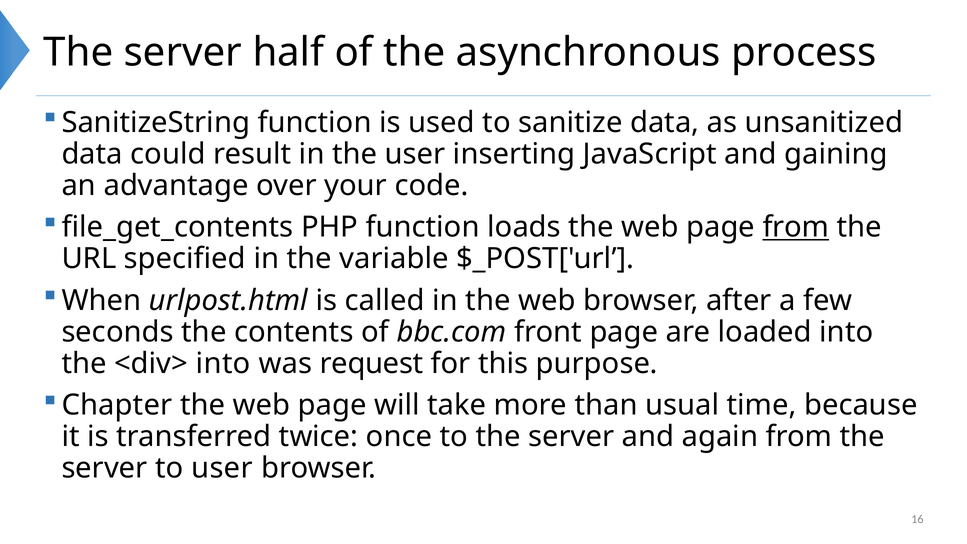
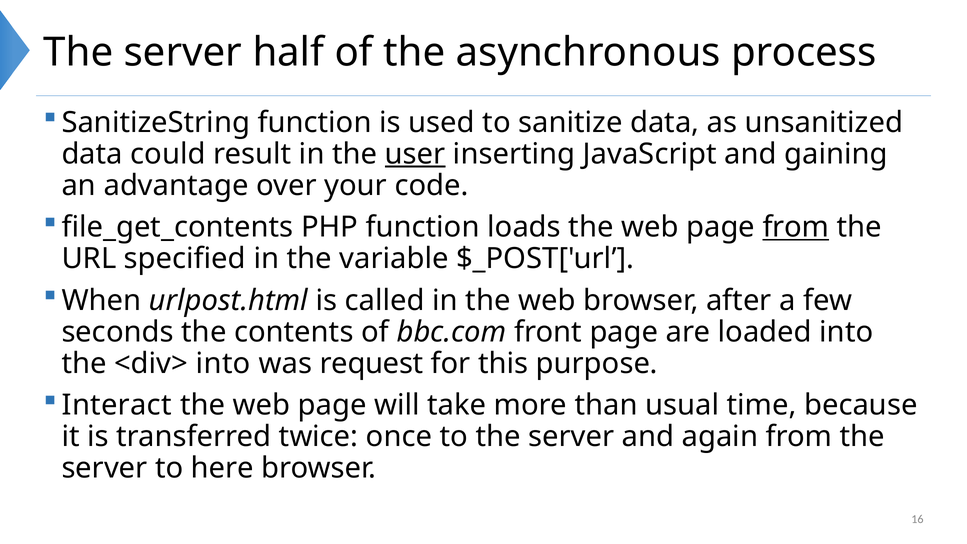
user underline: none -> present (415, 154)
Chapter: Chapter -> Interact (117, 405)
to user: user -> here (222, 468)
